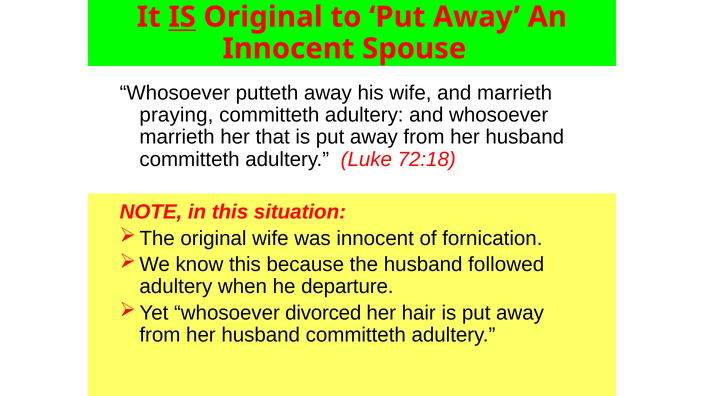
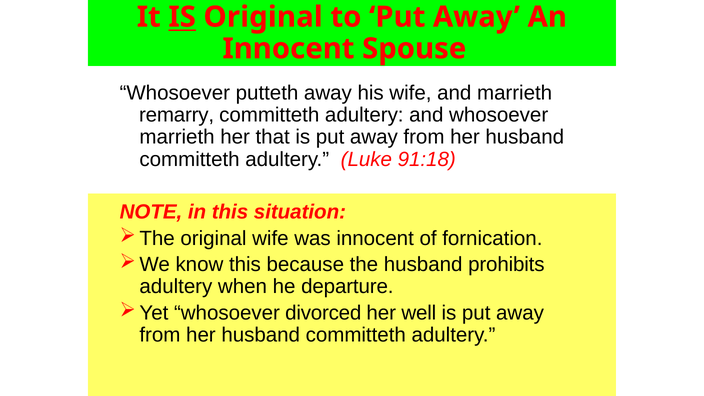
praying: praying -> remarry (177, 115)
72:18: 72:18 -> 91:18 (427, 159)
followed: followed -> prohibits (506, 265)
hair: hair -> well (419, 313)
